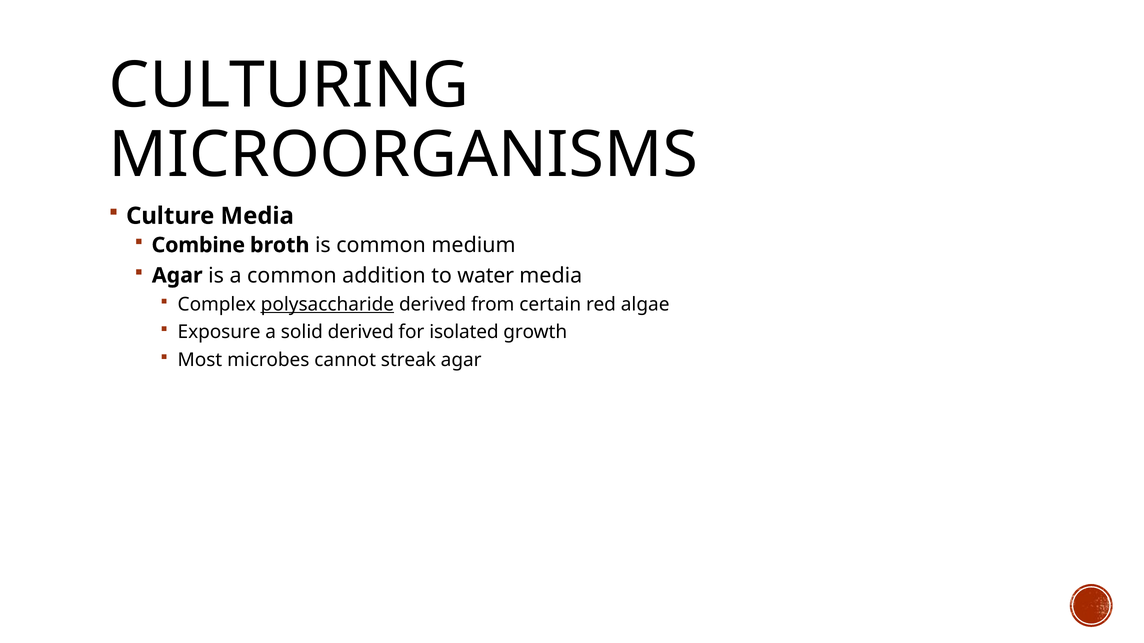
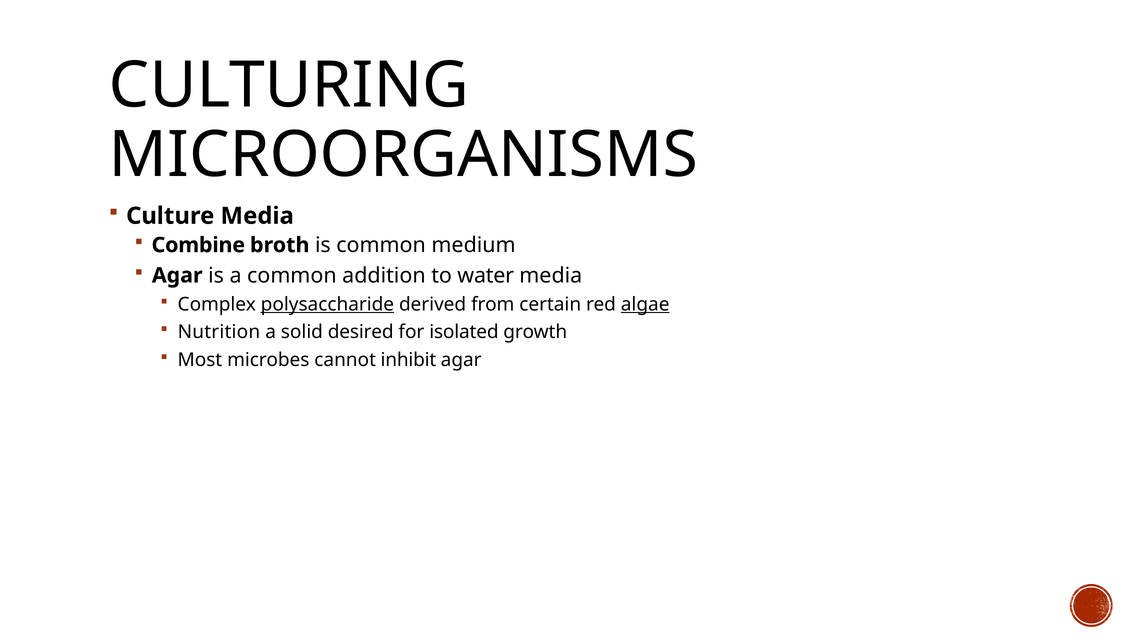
algae underline: none -> present (645, 305)
Exposure: Exposure -> Nutrition (219, 332)
solid derived: derived -> desired (361, 332)
streak: streak -> inhibit (408, 360)
